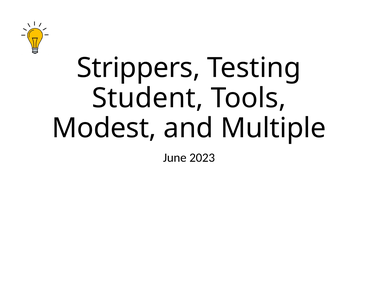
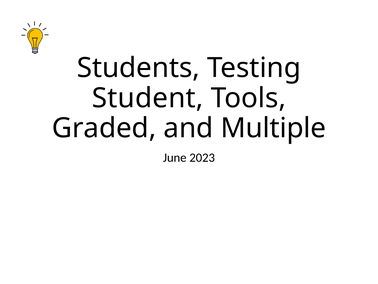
Strippers: Strippers -> Students (138, 68)
Modest: Modest -> Graded (104, 128)
